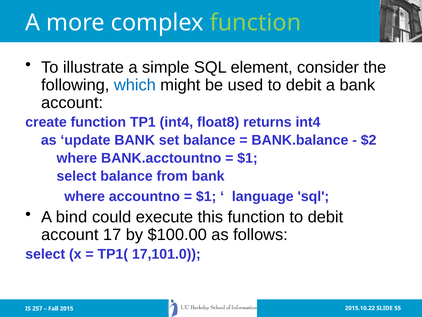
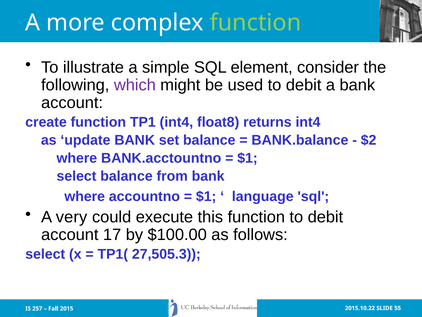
which colour: blue -> purple (135, 85)
bind: bind -> very (72, 217)
17,101.0: 17,101.0 -> 27,505.3 (166, 254)
